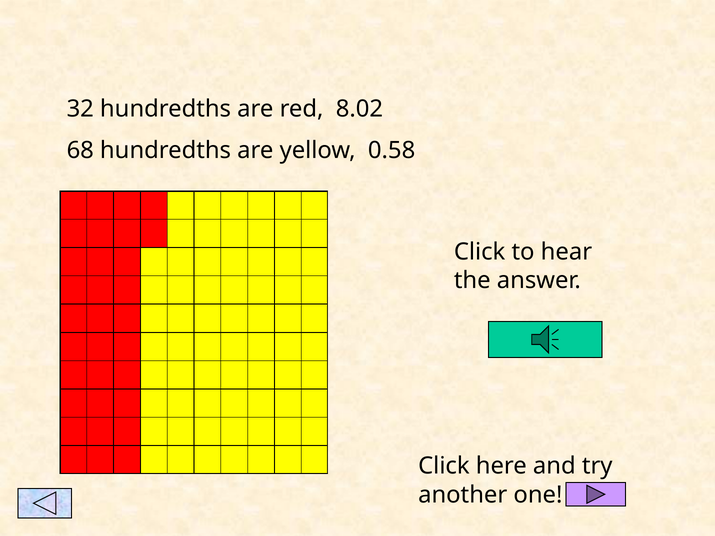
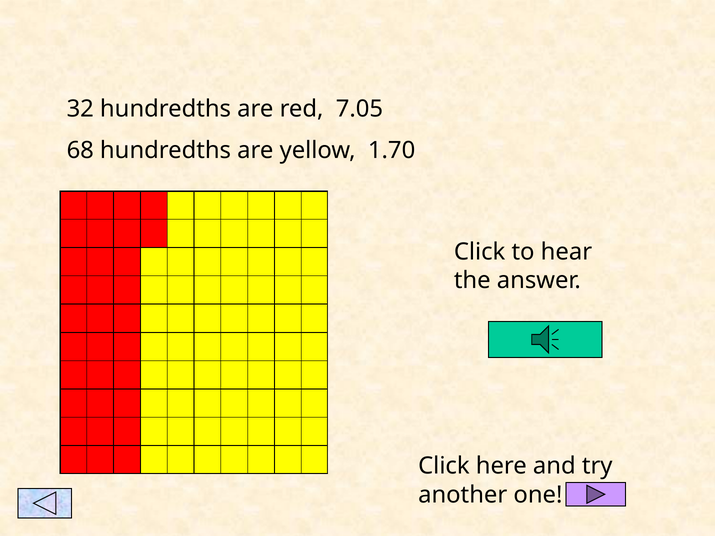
8.02: 8.02 -> 7.05 (359, 109)
0.58: 0.58 -> 1.70 (392, 151)
